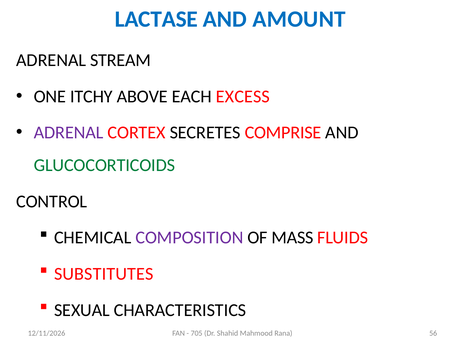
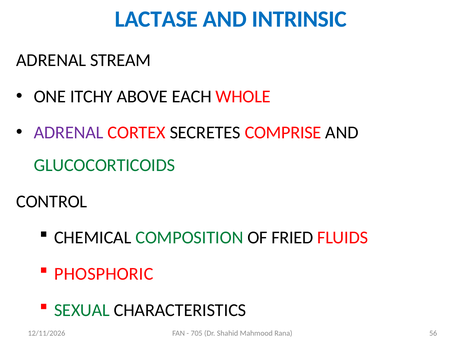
AMOUNT: AMOUNT -> INTRINSIC (299, 19)
EXCESS: EXCESS -> WHOLE (243, 96)
COMPOSITION colour: purple -> green (189, 238)
MASS: MASS -> FRIED (292, 238)
SUBSTITUTES: SUBSTITUTES -> PHOSPHORIC (104, 274)
SEXUAL colour: black -> green (82, 310)
